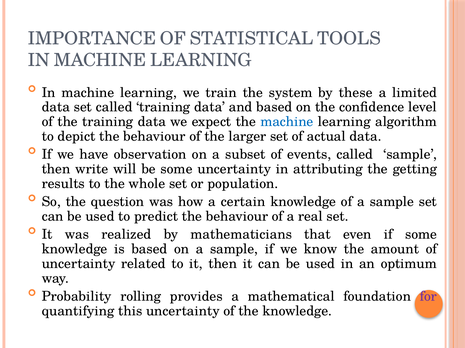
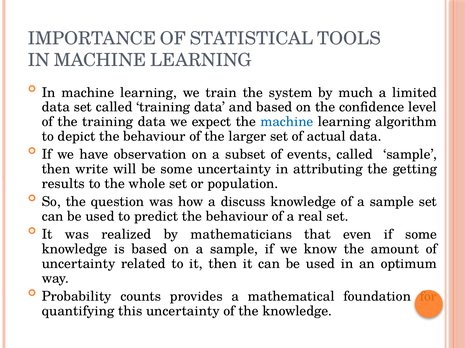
these: these -> much (356, 93)
certain: certain -> discuss (243, 202)
rolling: rolling -> counts (141, 297)
for colour: purple -> orange (428, 297)
